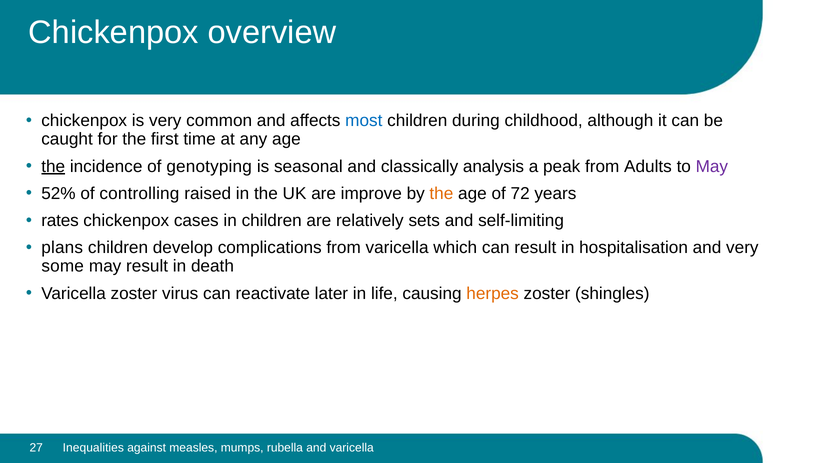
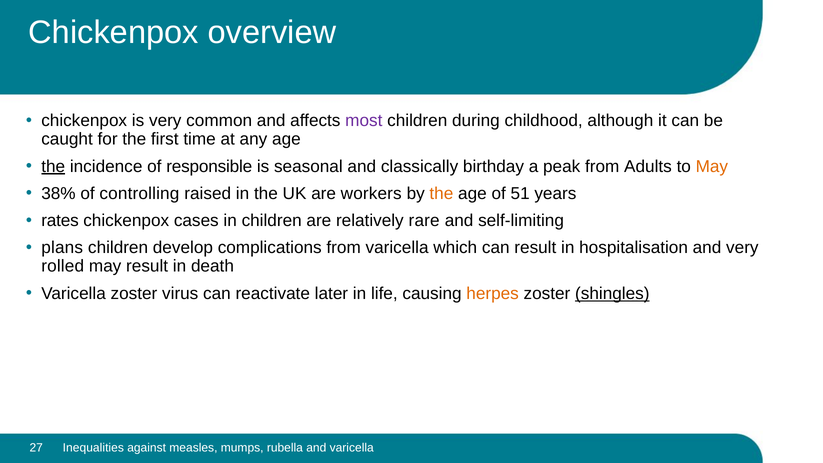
most colour: blue -> purple (364, 121)
genotyping: genotyping -> responsible (209, 166)
analysis: analysis -> birthday (493, 166)
May colour: purple -> orange (712, 166)
52%: 52% -> 38% (58, 193)
improve: improve -> workers (371, 193)
72: 72 -> 51 (520, 193)
sets: sets -> rare (424, 221)
some: some -> rolled (63, 266)
shingles underline: none -> present (612, 293)
